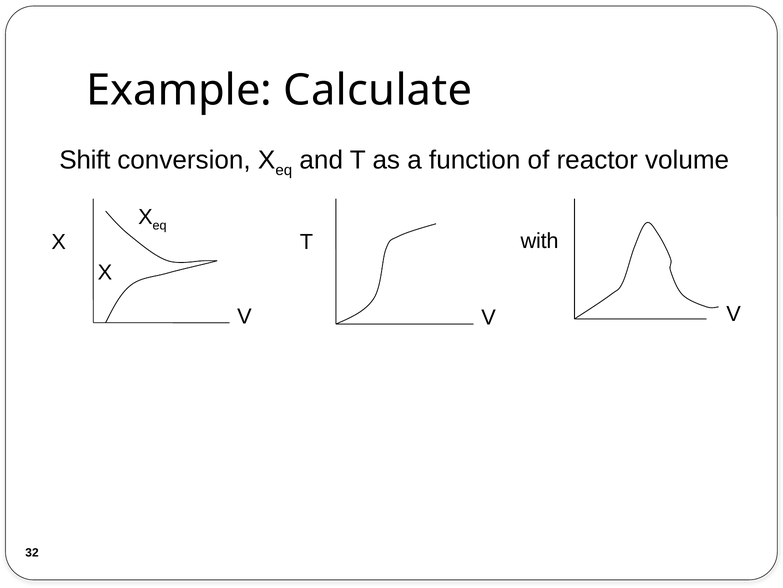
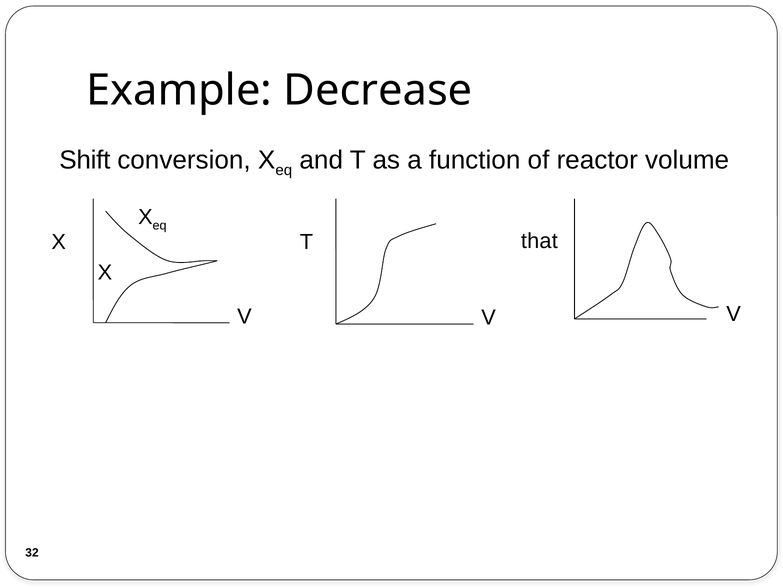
Calculate: Calculate -> Decrease (378, 90)
with: with -> that (539, 241)
